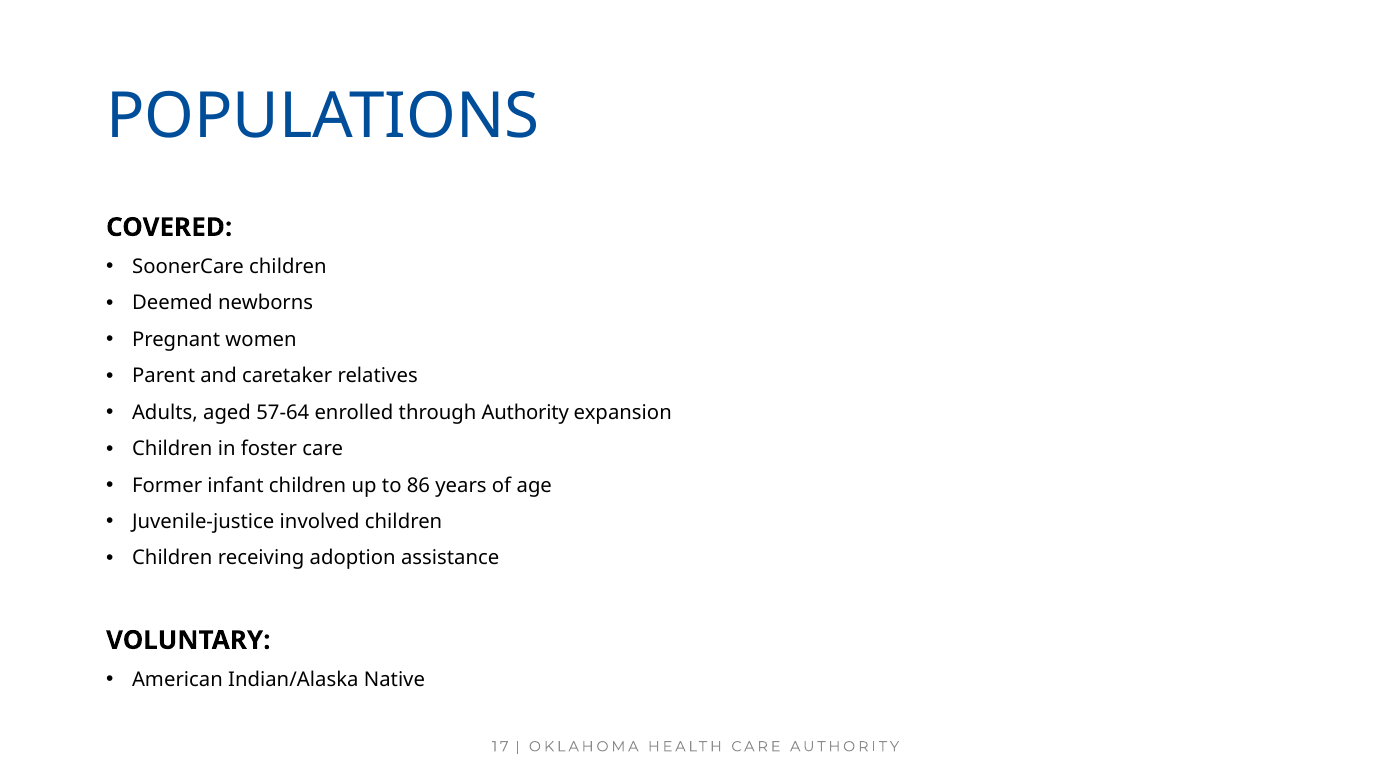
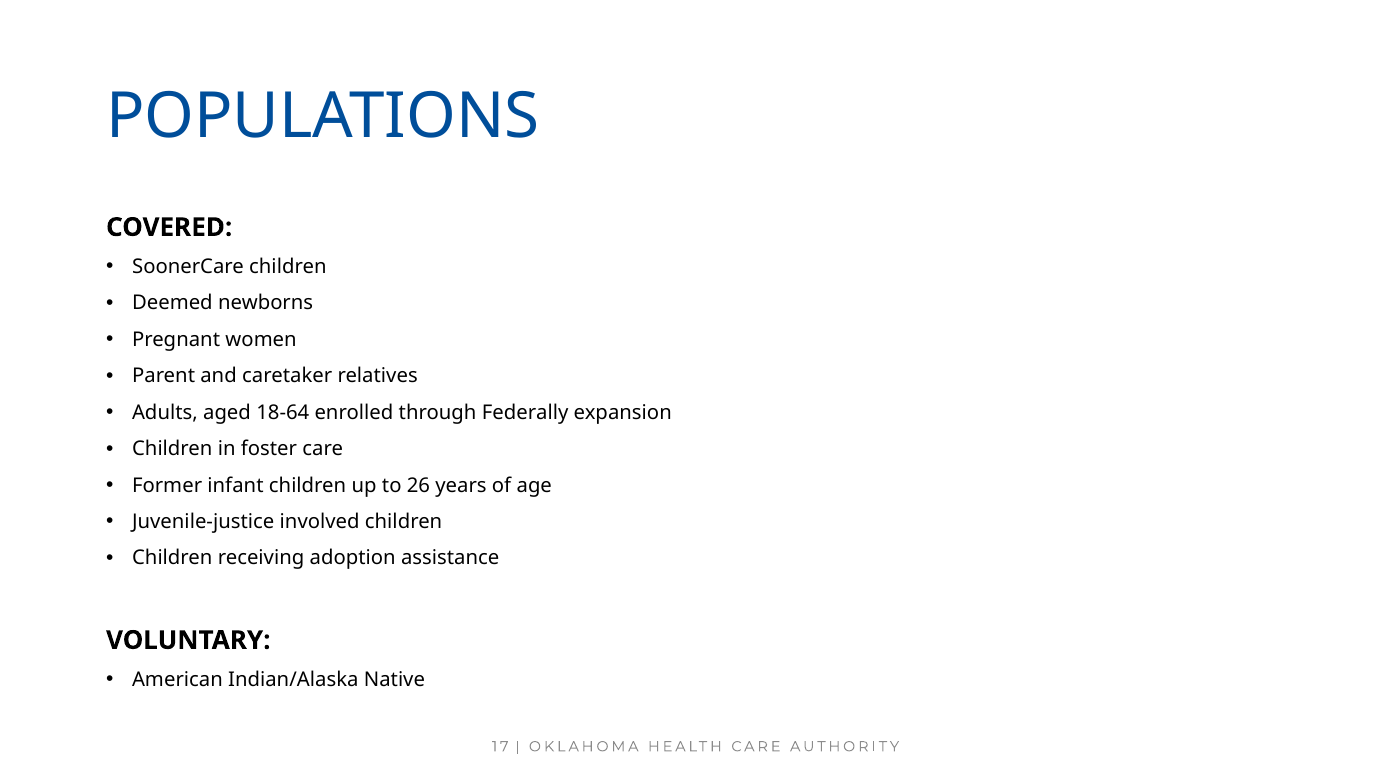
57-64: 57-64 -> 18-64 (283, 413)
through Authority: Authority -> Federally (525, 413)
86: 86 -> 26 (418, 486)
